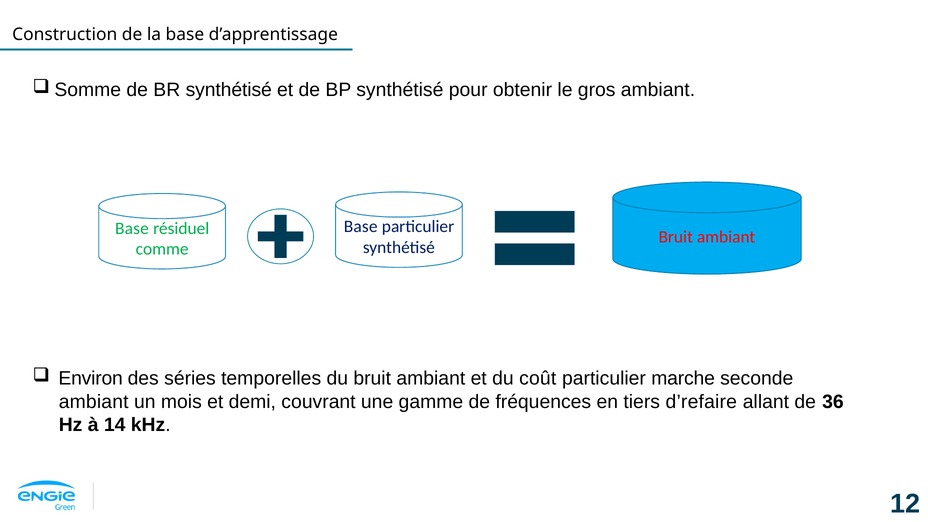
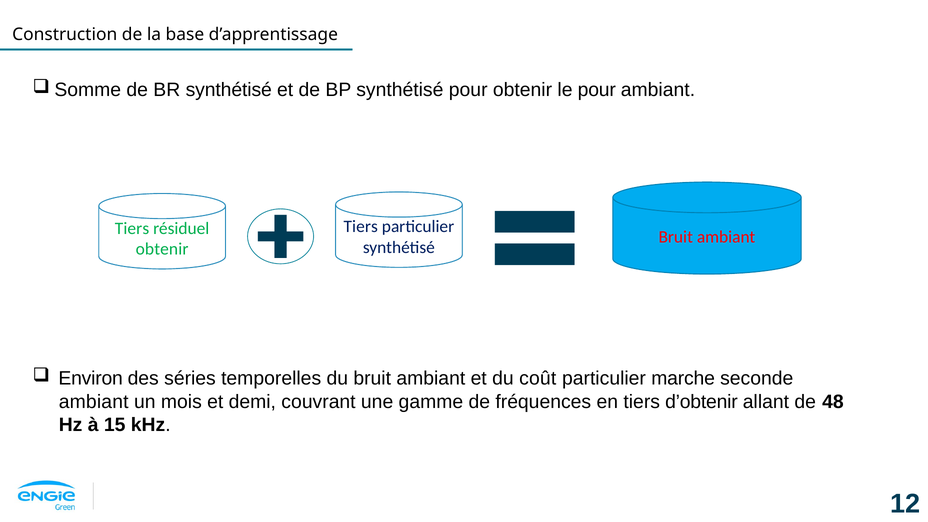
le gros: gros -> pour (597, 90)
Base: Base -> Tiers (361, 227)
Base: Base -> Tiers (132, 228)
comme: comme -> obtenir (162, 249)
d’refaire: d’refaire -> d’obtenir (701, 402)
36: 36 -> 48 (833, 402)
14: 14 -> 15 (115, 425)
